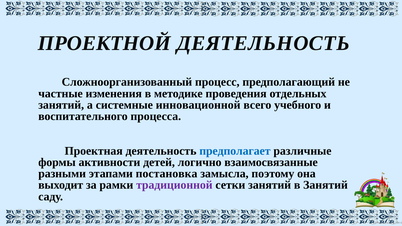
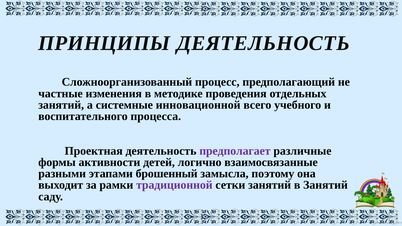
ПРОЕКТНОЙ: ПРОЕКТНОЙ -> ПРИНЦИПЫ (104, 43)
предполагает colour: blue -> purple (235, 151)
постановка: постановка -> брошенный (167, 174)
